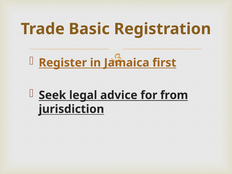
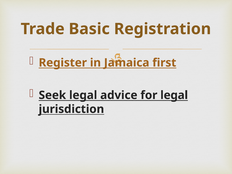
for from: from -> legal (174, 95)
